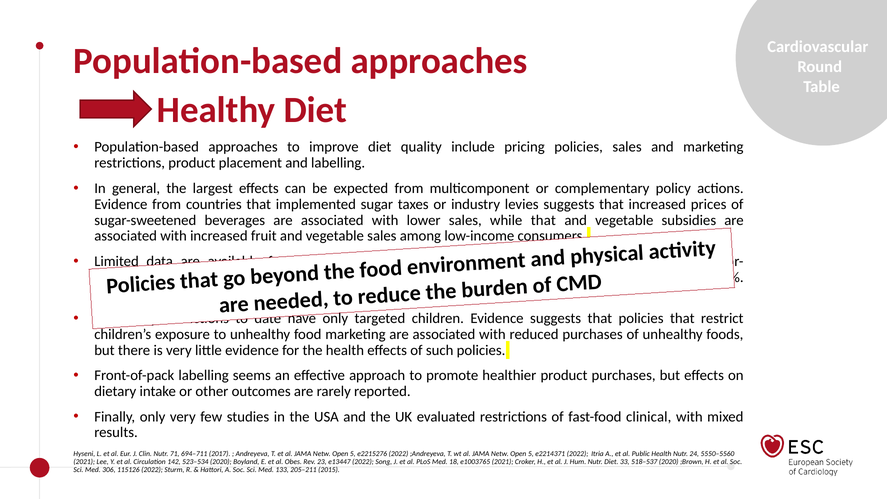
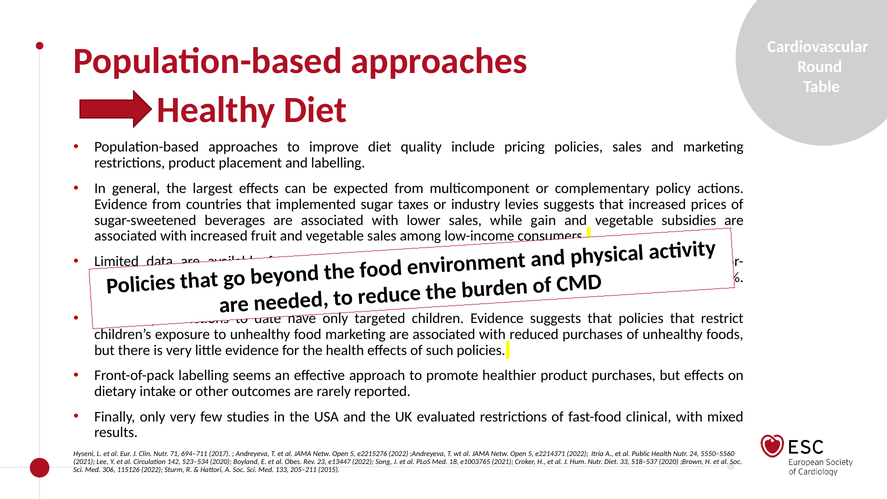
while that: that -> gain (543, 220)
